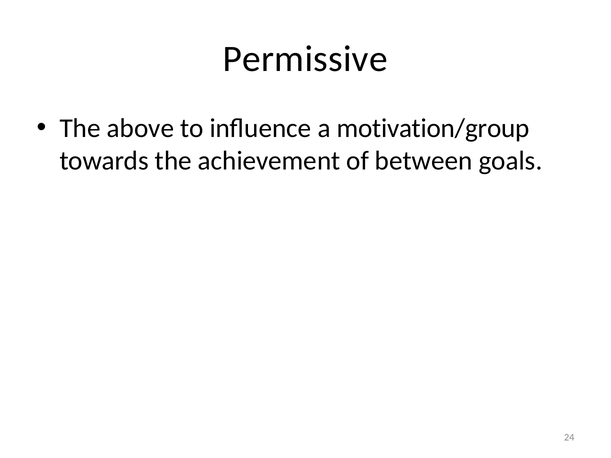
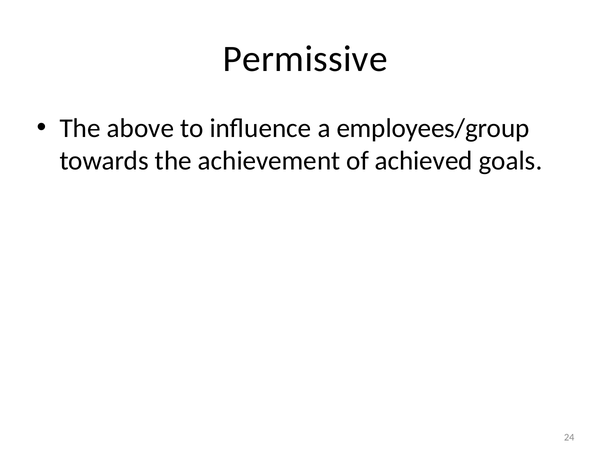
motivation/group: motivation/group -> employees/group (433, 128)
between: between -> achieved (424, 161)
